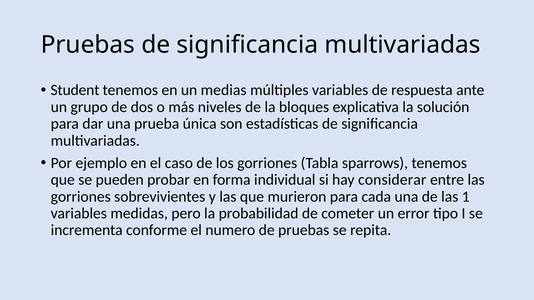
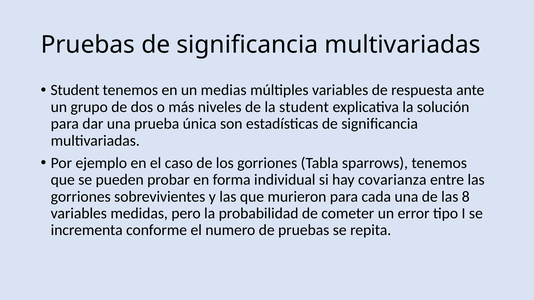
la bloques: bloques -> student (304, 107)
considerar: considerar -> covarianza (392, 180)
1: 1 -> 8 (466, 197)
